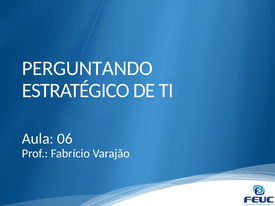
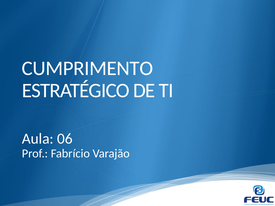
PERGUNTANDO: PERGUNTANDO -> CUMPRIMENTO (87, 68)
